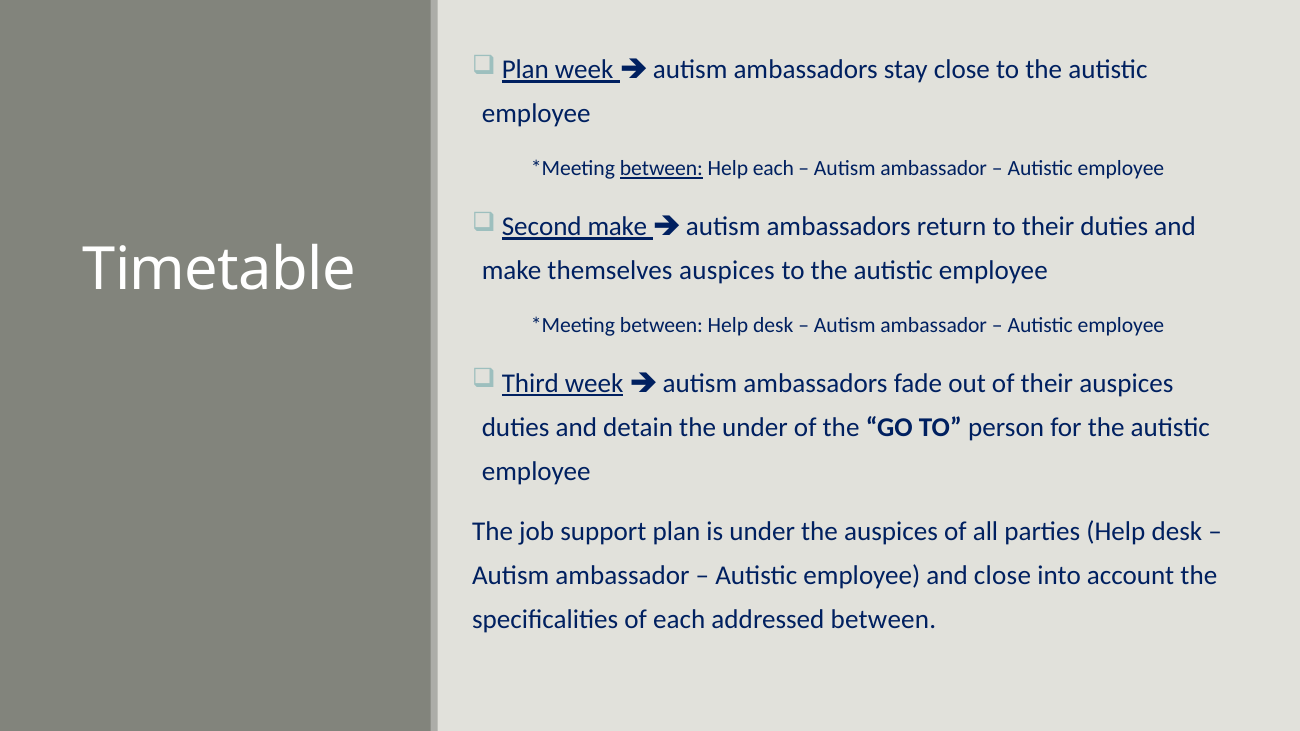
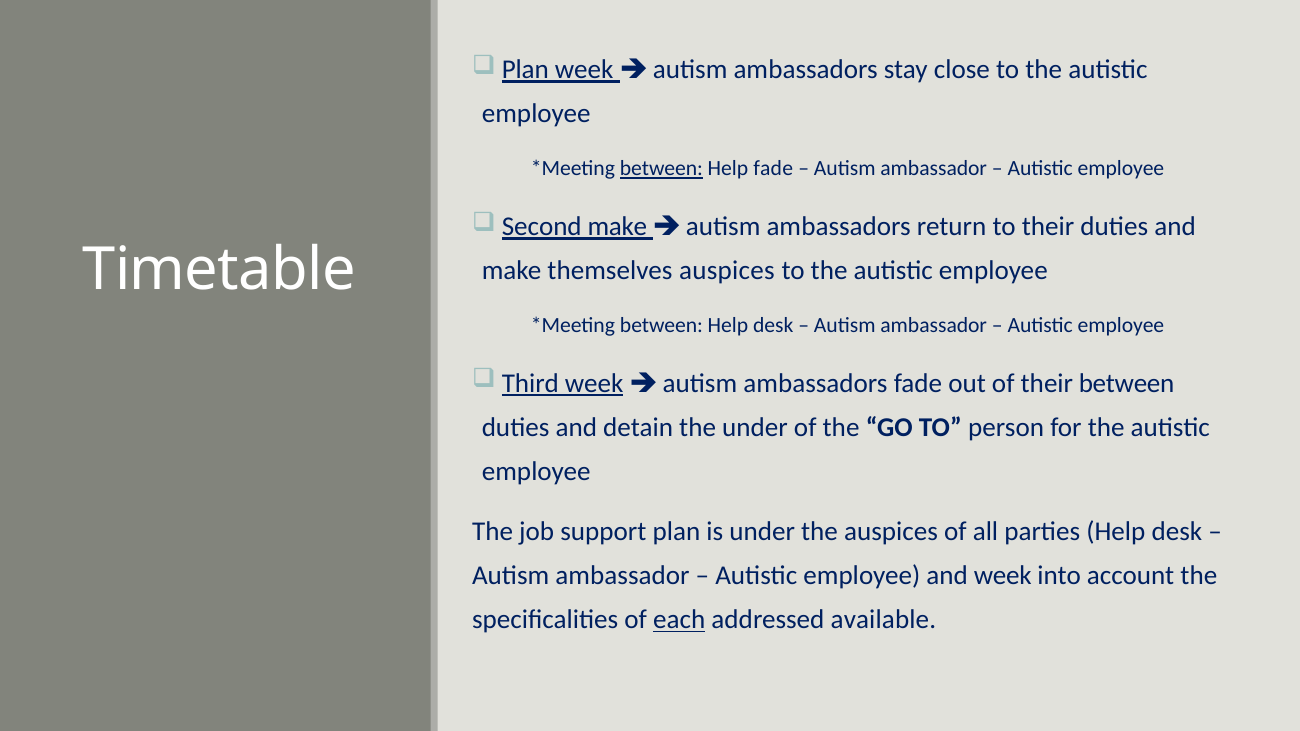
Help each: each -> fade (773, 169)
their auspices: auspices -> between (1127, 384)
and close: close -> week (1003, 576)
each underline: none -> present (679, 620)
addressed between: between -> available (883, 620)
